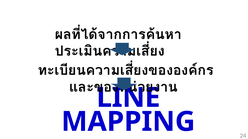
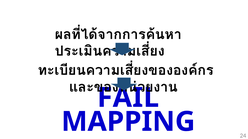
LINE: LINE -> FAIL (128, 98)
